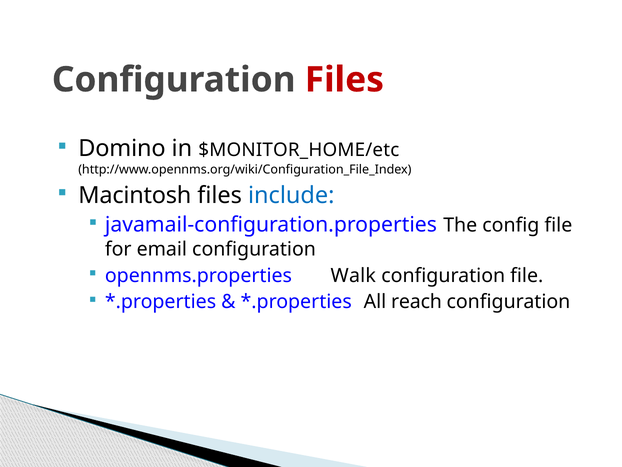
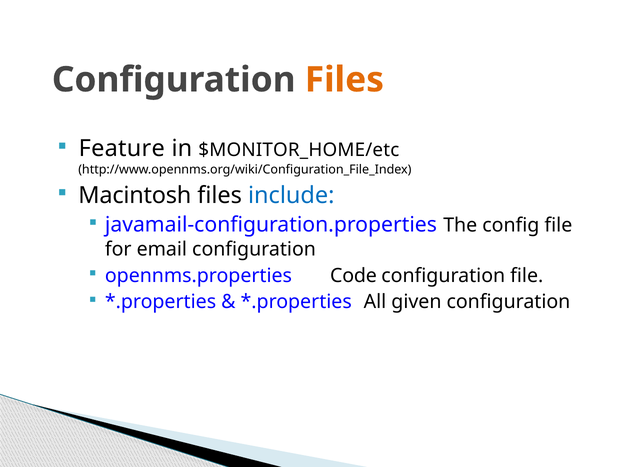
Files colour: red -> orange (344, 80)
Domino: Domino -> Feature (122, 149)
Walk: Walk -> Code (353, 275)
reach: reach -> given (416, 302)
